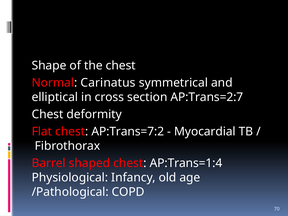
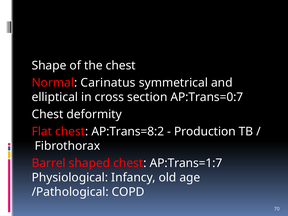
AP:Trans=2:7: AP:Trans=2:7 -> AP:Trans=0:7 (207, 97)
AP:Trans=7:2: AP:Trans=7:2 -> AP:Trans=8:2 (128, 132)
Myocardial: Myocardial -> Production (205, 132)
AP:Trans=1:4: AP:Trans=1:4 -> AP:Trans=1:7 (186, 163)
